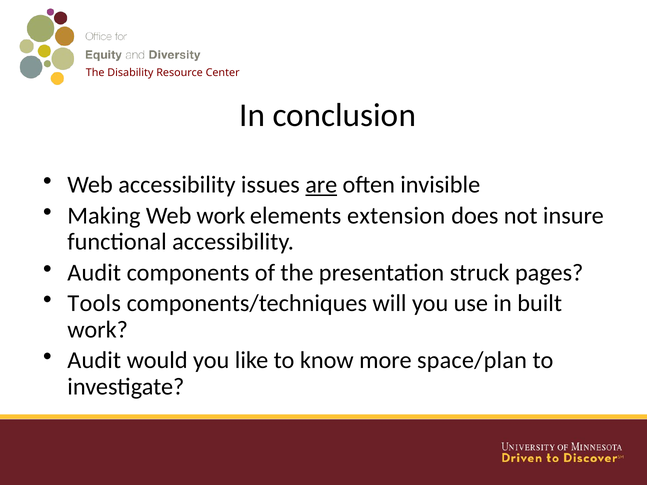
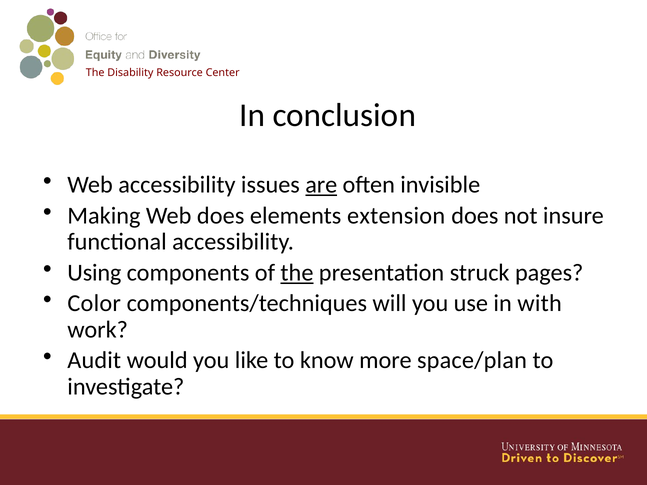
Web work: work -> does (221, 216)
Audit: Audit -> Using (94, 273)
the underline: none -> present (297, 273)
Tools: Tools -> Color (94, 304)
built: built -> with (540, 304)
